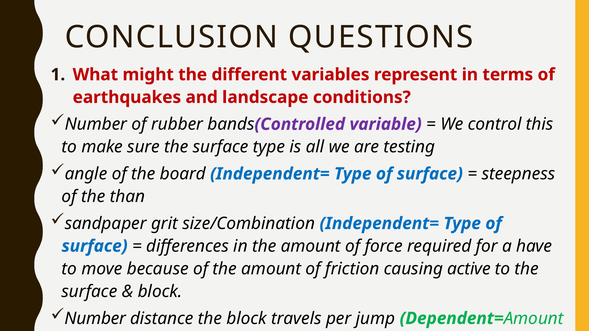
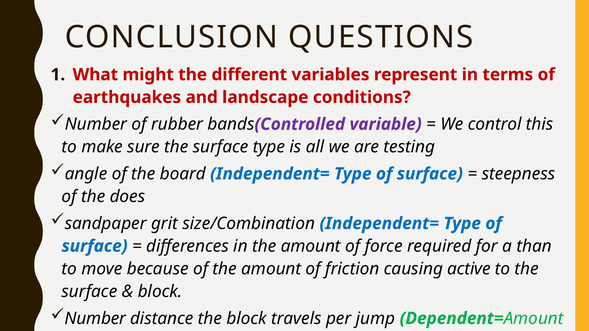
than: than -> does (127, 197)
have: have -> than (534, 246)
